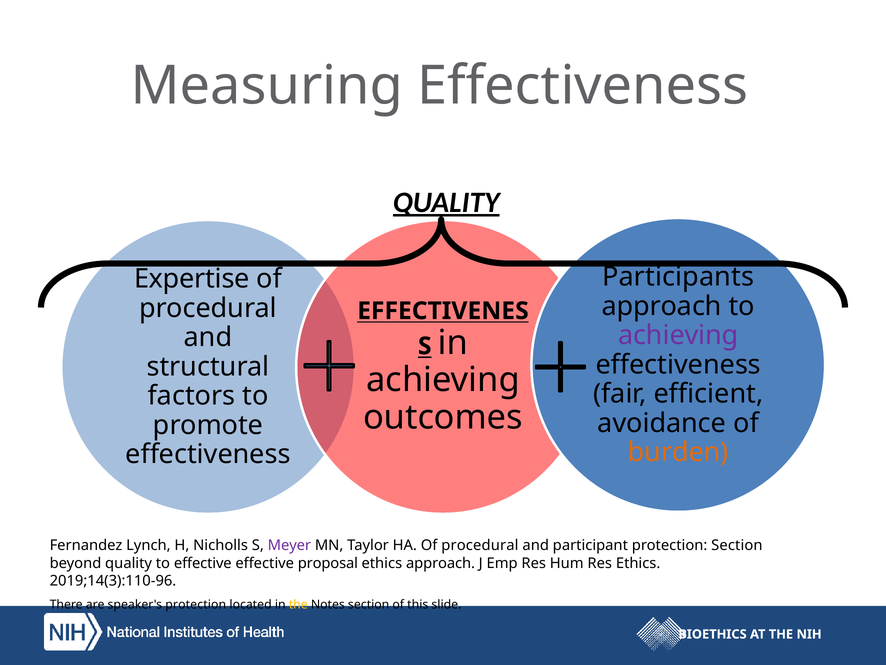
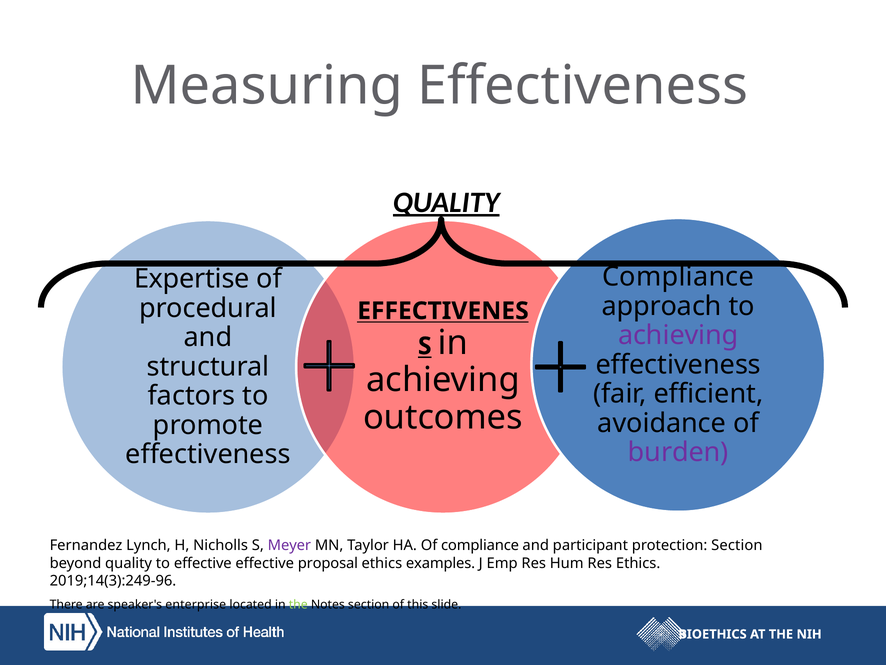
Participants: Participants -> Compliance (678, 277)
burden colour: orange -> purple (678, 452)
HA Of procedural: procedural -> compliance (480, 545)
ethics approach: approach -> examples (441, 563)
2019;14(3):110-96: 2019;14(3):110-96 -> 2019;14(3):249-96 (113, 581)
speaker's protection: protection -> enterprise (196, 604)
the colour: yellow -> light green (298, 604)
